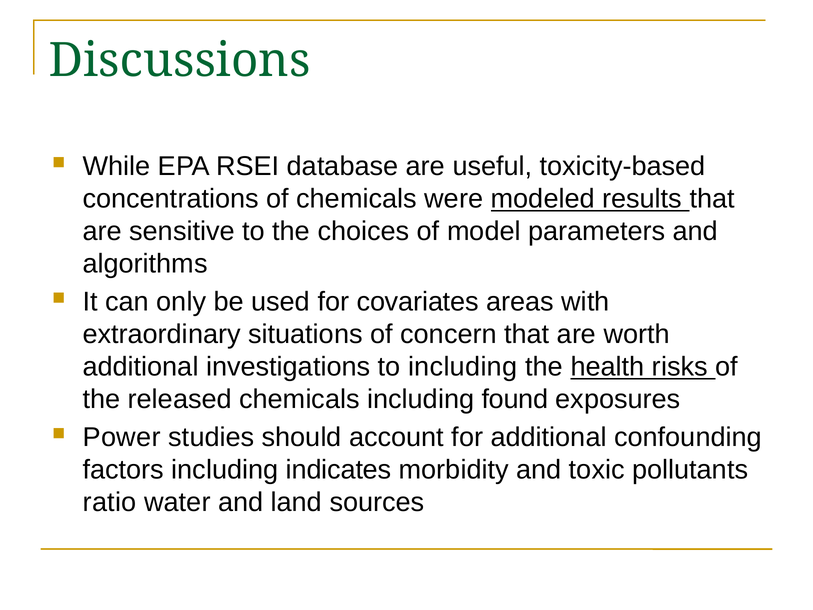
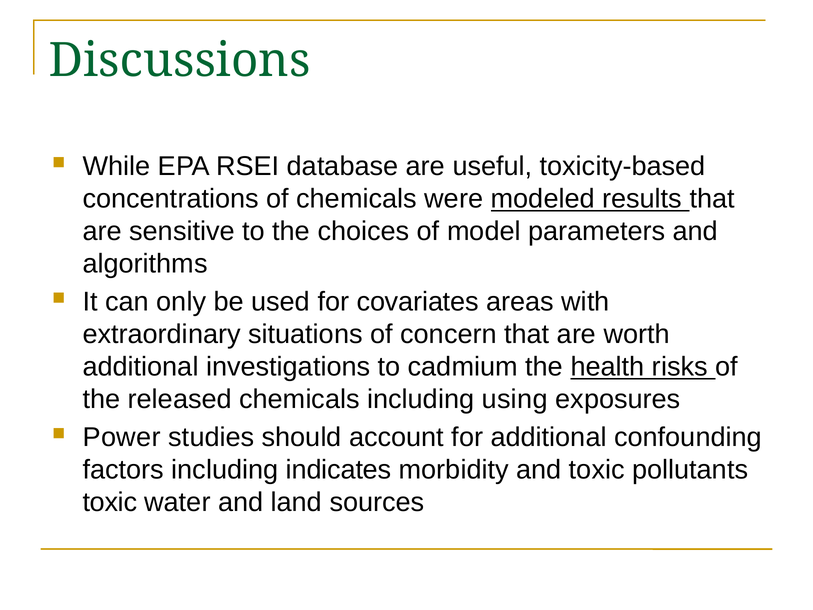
to including: including -> cadmium (463, 367)
found: found -> using (515, 399)
ratio: ratio -> toxic (110, 502)
